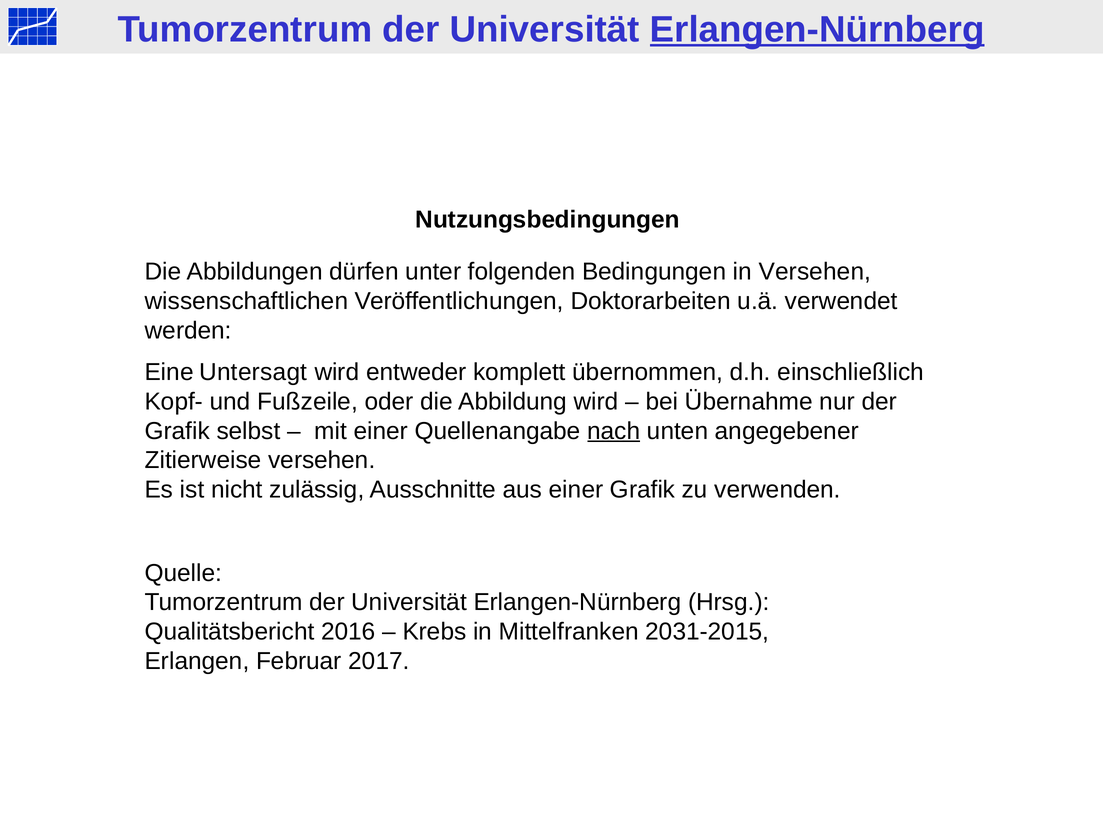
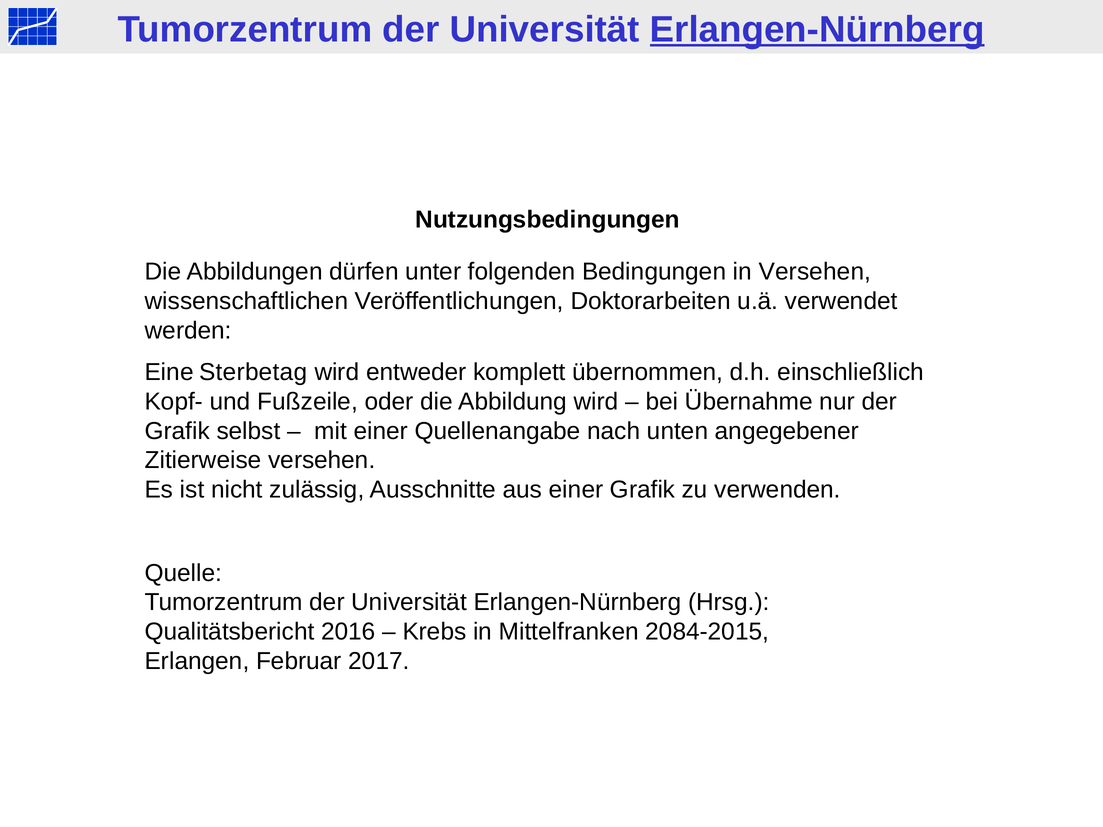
Untersagt: Untersagt -> Sterbetag (253, 372)
nach underline: present -> none (614, 431)
2031-2015: 2031-2015 -> 2084-2015 (707, 632)
